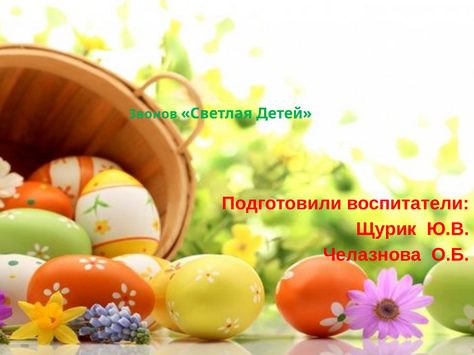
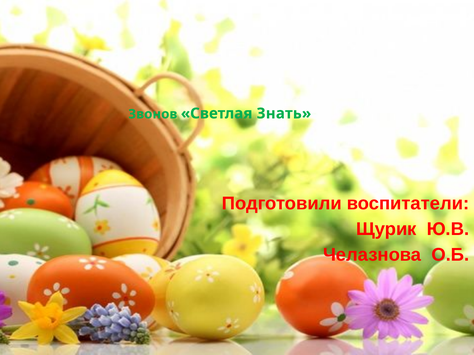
Детей: Детей -> Знать (284, 114)
